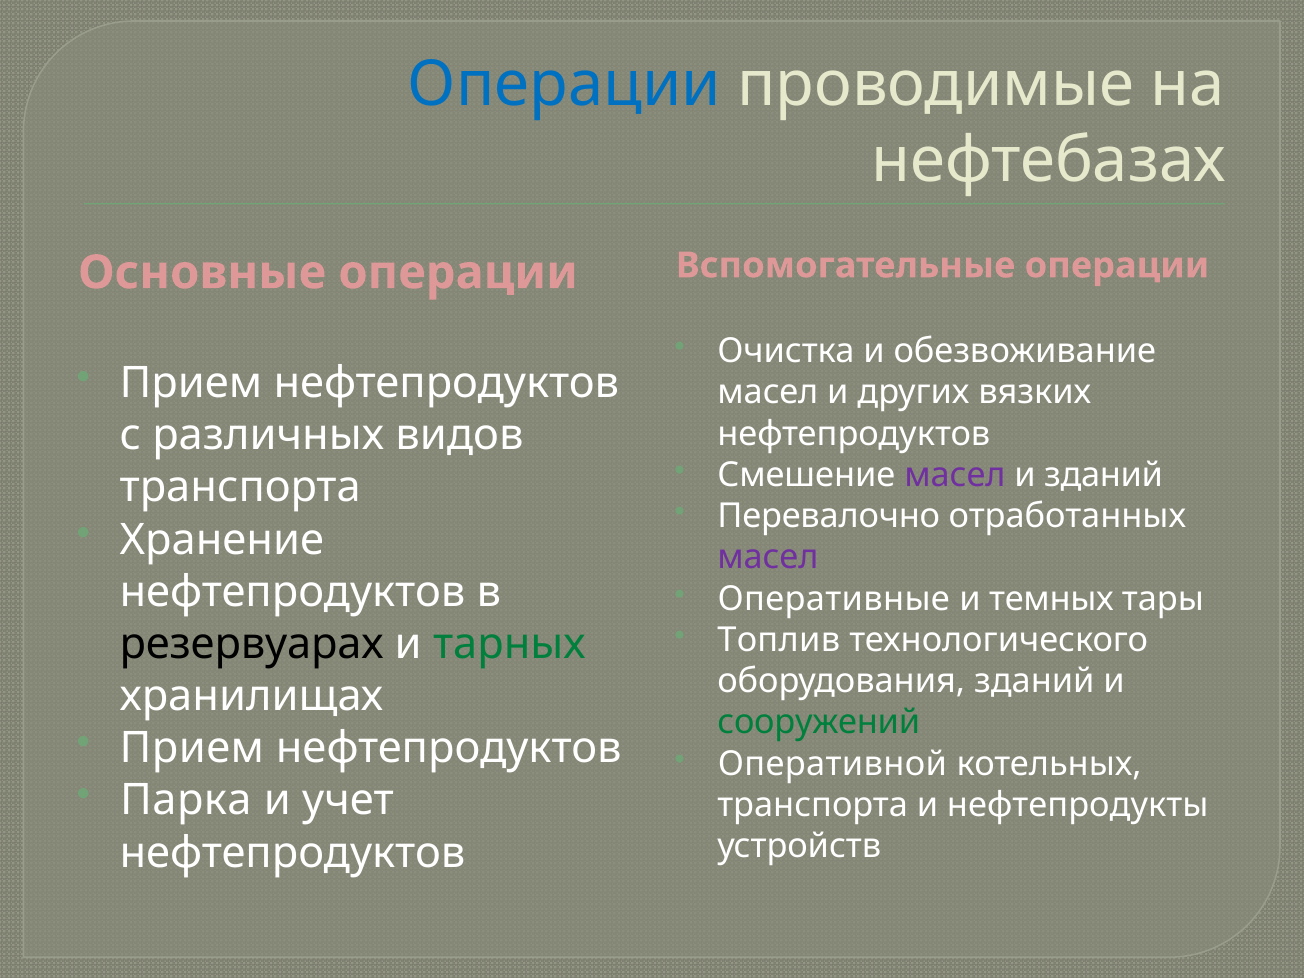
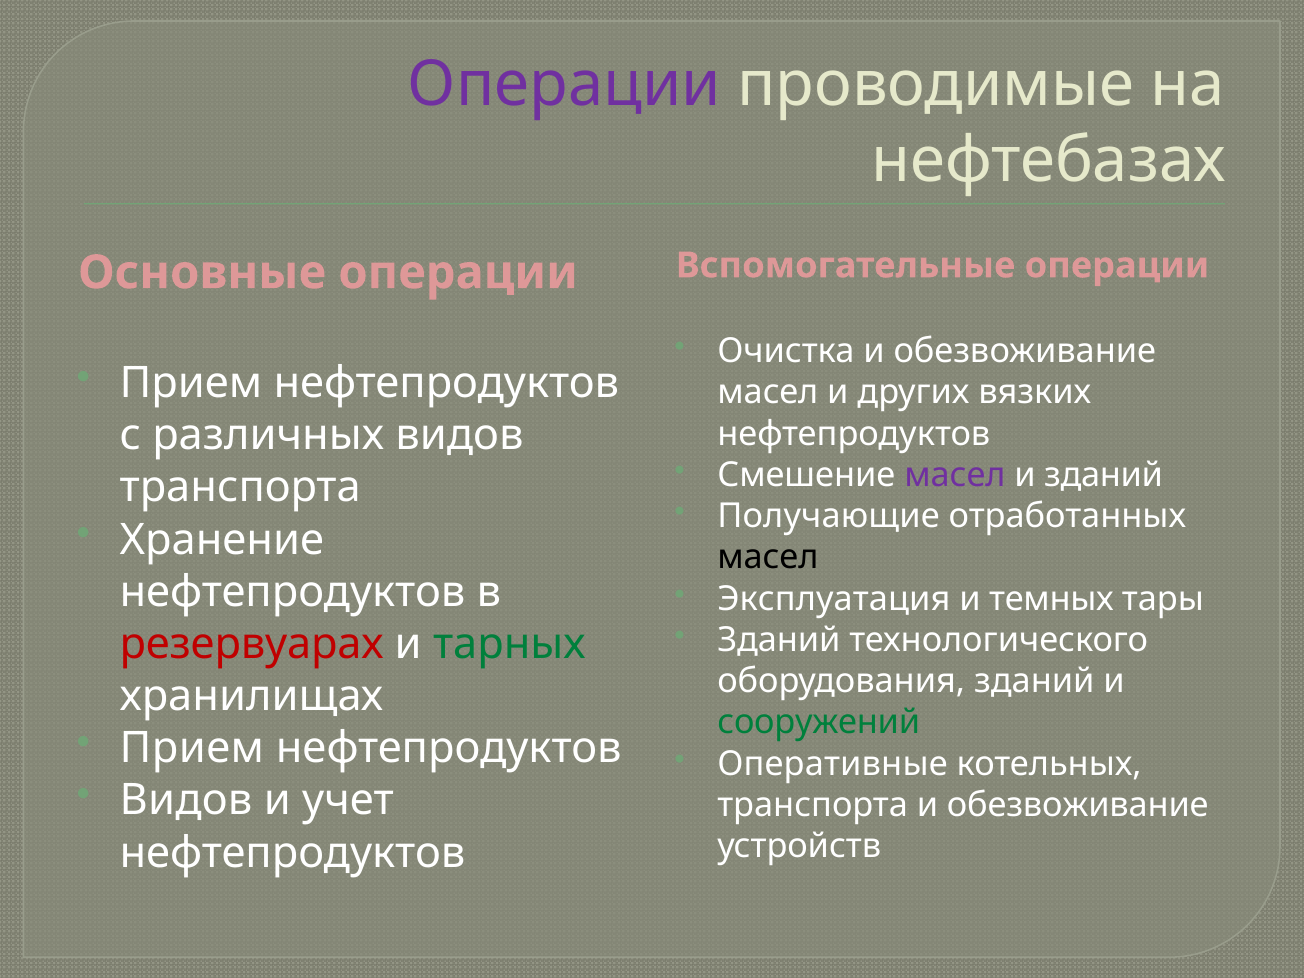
Операции colour: blue -> purple (564, 85)
Перевалочно: Перевалочно -> Получающие (829, 516)
масел colour: purple -> black (768, 558)
Оперативные: Оперативные -> Эксплуатация (834, 599)
Топлив: Топлив -> Зданий (779, 640)
резервуарах colour: black -> red (252, 644)
Оперативной: Оперативной -> Оперативные (833, 764)
Парка: Парка -> Видов (186, 800)
транспорта и нефтепродукты: нефтепродукты -> обезвоживание (1078, 805)
